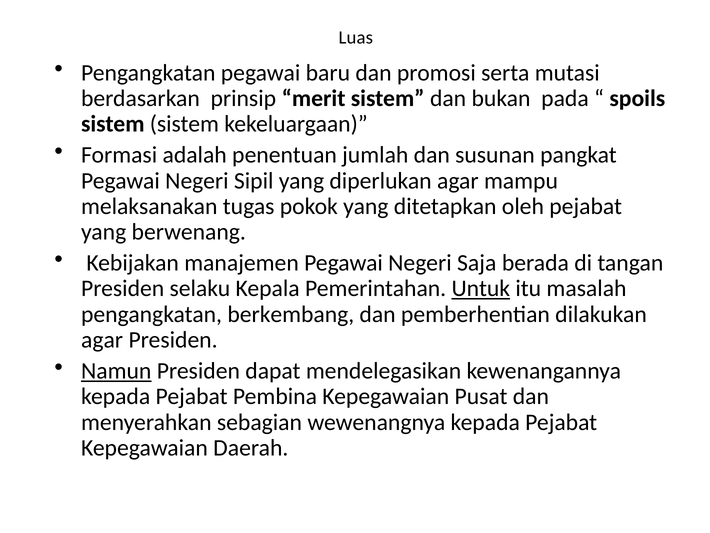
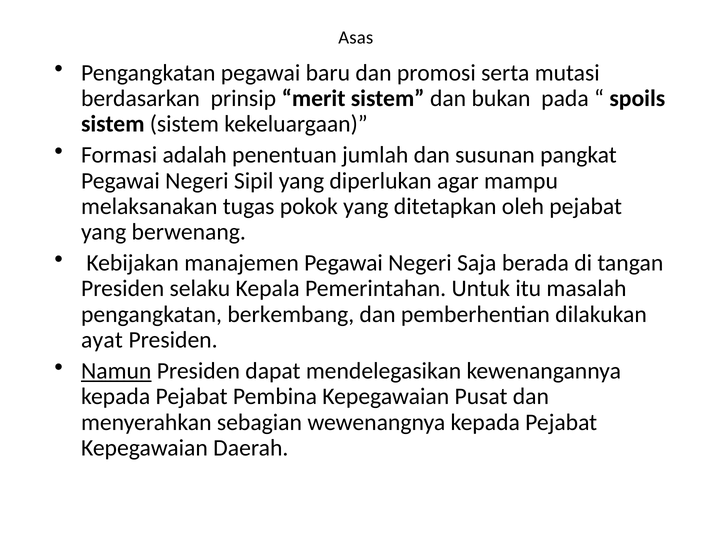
Luas: Luas -> Asas (356, 37)
Untuk underline: present -> none (481, 288)
agar: agar -> ayat (102, 340)
